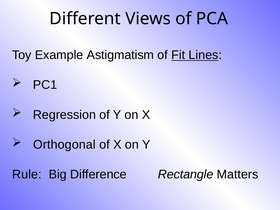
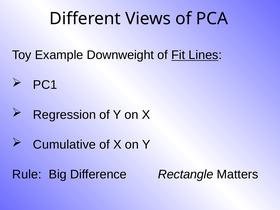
Astigmatism: Astigmatism -> Downweight (120, 55)
Orthogonal: Orthogonal -> Cumulative (64, 145)
